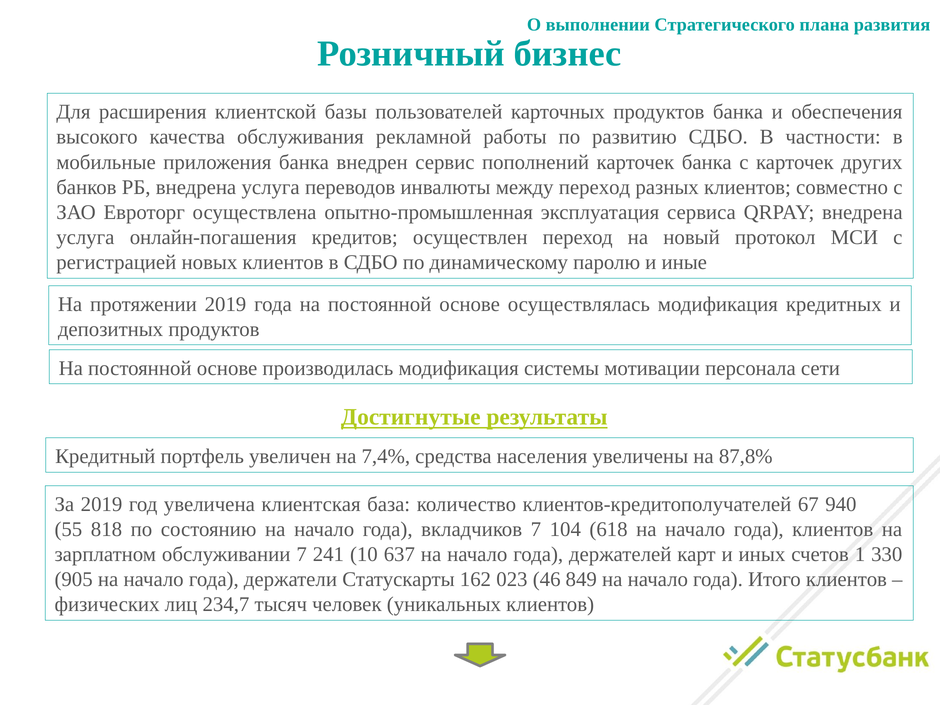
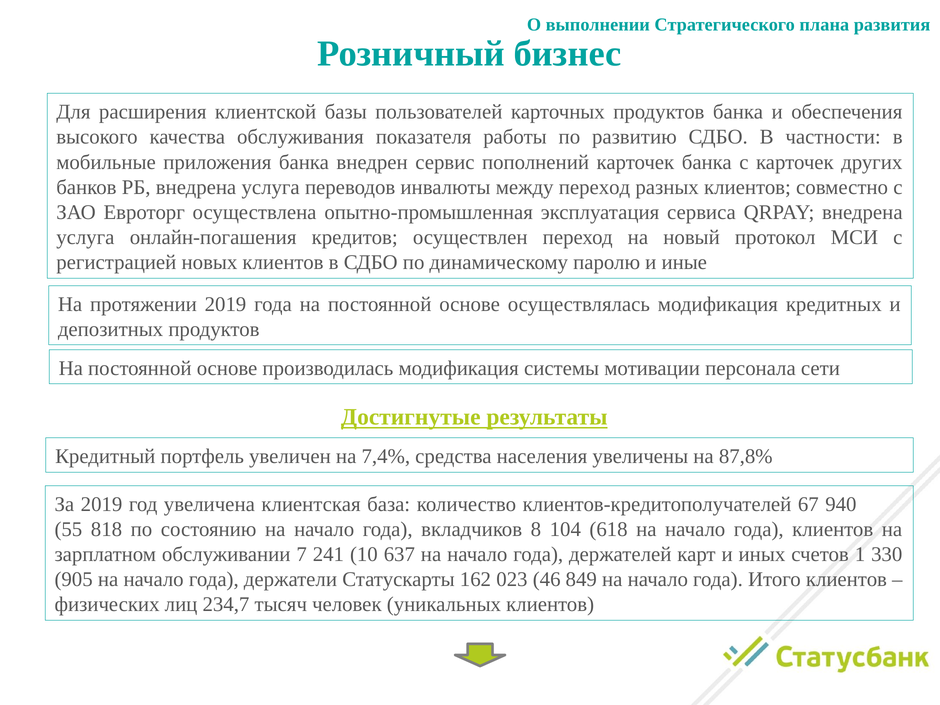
рекламной: рекламной -> показателя (424, 137)
вкладчиков 7: 7 -> 8 (536, 529)
